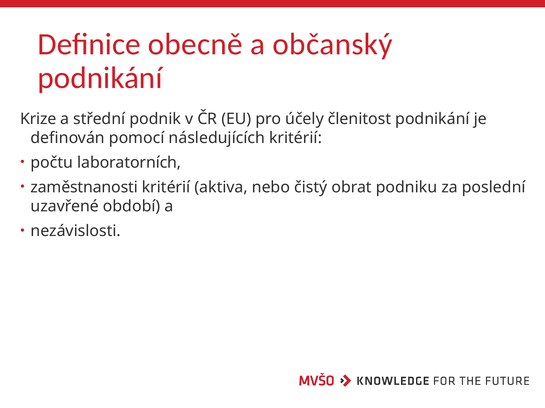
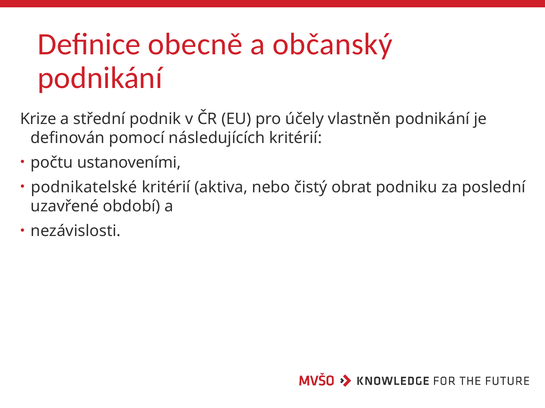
členitost: členitost -> vlastněn (360, 119)
laboratorních: laboratorních -> ustanoveními (129, 163)
zaměstnanosti: zaměstnanosti -> podnikatelské (84, 188)
